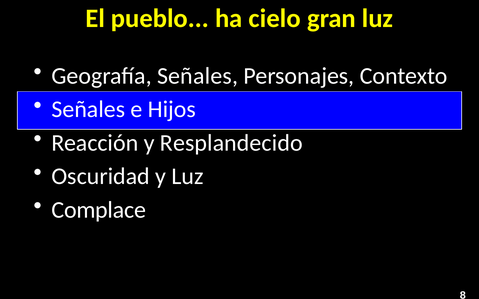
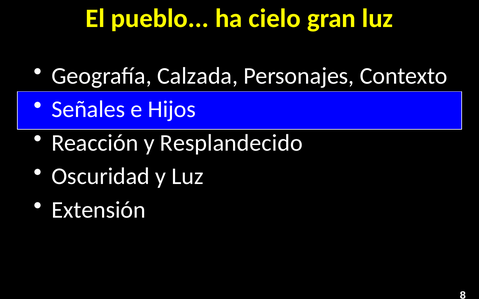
Geografía Señales: Señales -> Calzada (198, 76)
Complace: Complace -> Extensión (99, 210)
